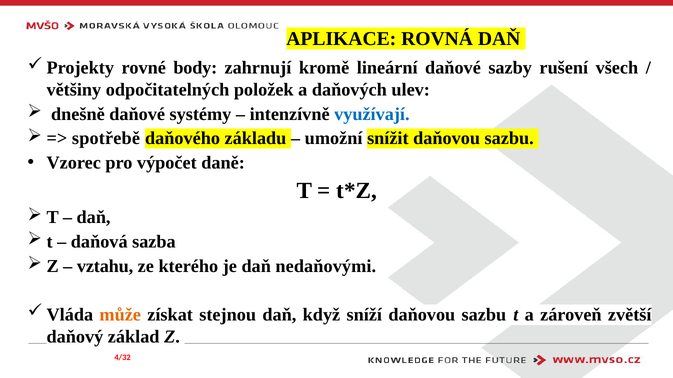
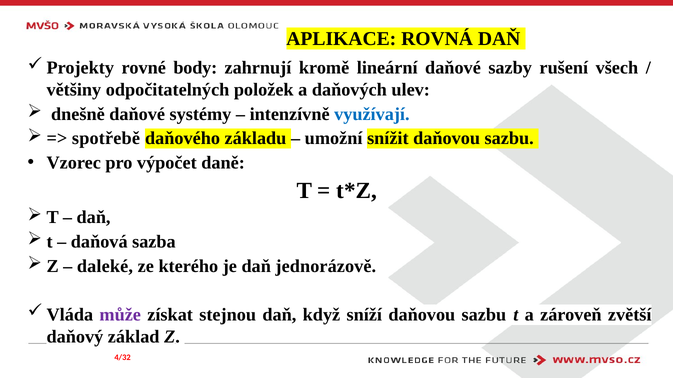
vztahu: vztahu -> daleké (105, 267)
nedaňovými: nedaňovými -> jednorázově (326, 267)
může colour: orange -> purple (120, 315)
